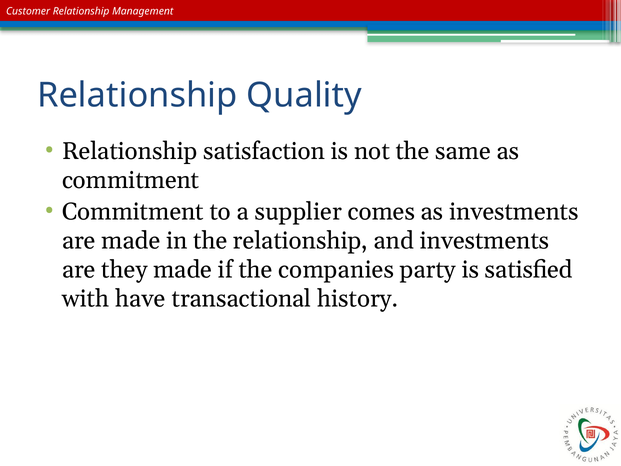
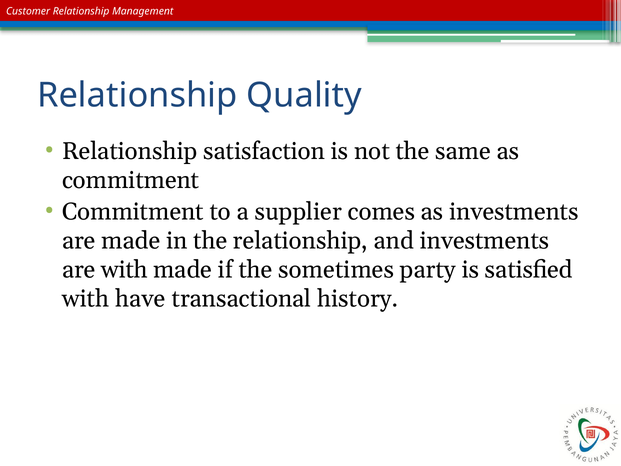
are they: they -> with (125, 270)
companies: companies -> sometimes (336, 270)
